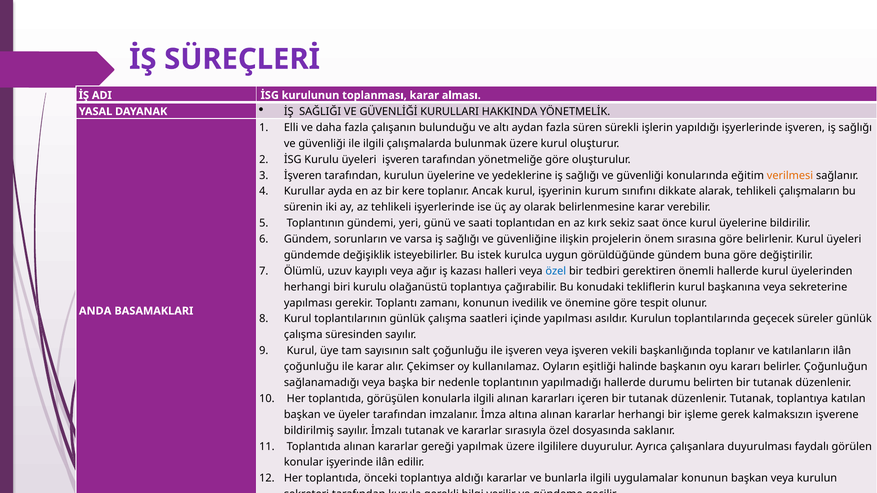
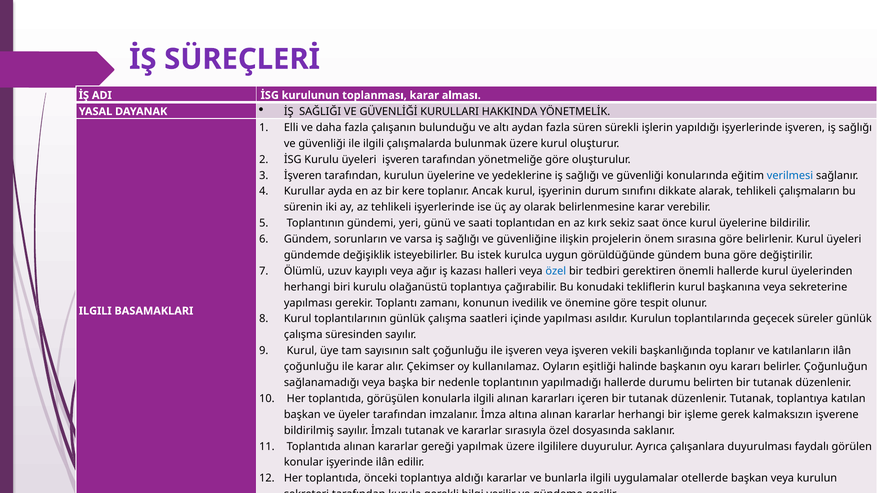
verilmesi colour: orange -> blue (790, 176)
kurum: kurum -> durum (602, 191)
ANDA: ANDA -> ILGILI (95, 311)
uygulamalar konunun: konunun -> otellerde (705, 479)
